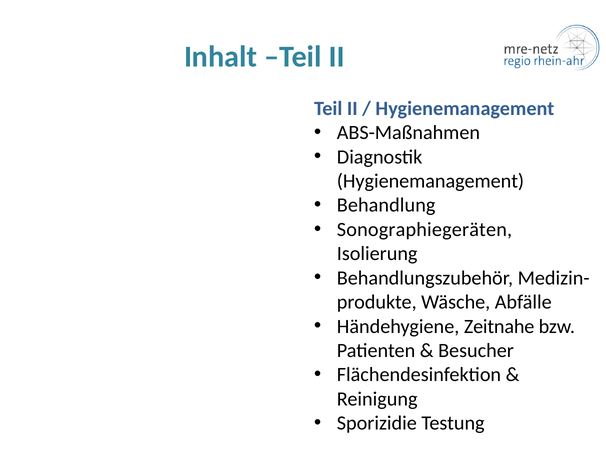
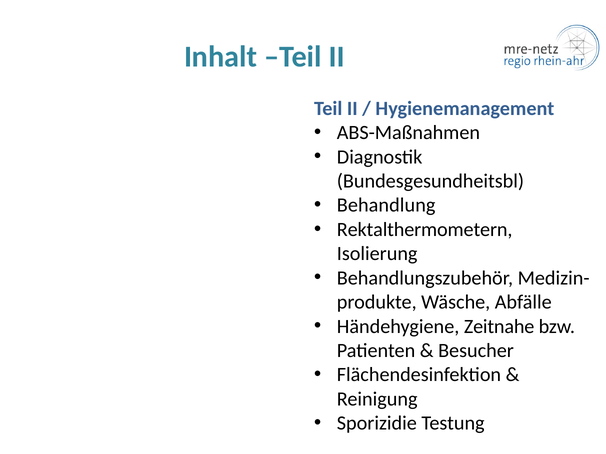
Hygienemanagement: Hygienemanagement -> Bundesgesundheitsbl (430, 181)
Sonographiegeräten: Sonographiegeräten -> Rektalthermometern (425, 230)
